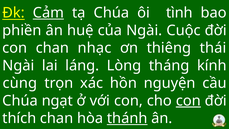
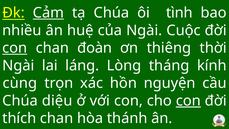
phiền: phiền -> nhiều (22, 30)
con underline: none -> present (15, 48)
nhạc: nhạc -> đoàn (95, 48)
thái: thái -> thời (213, 48)
ngạt: ngạt -> diệu (57, 101)
thánh underline: present -> none (127, 118)
